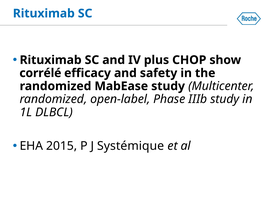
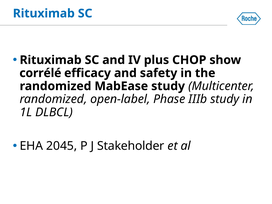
2015: 2015 -> 2045 (62, 146)
Systémique: Systémique -> Stakeholder (131, 146)
